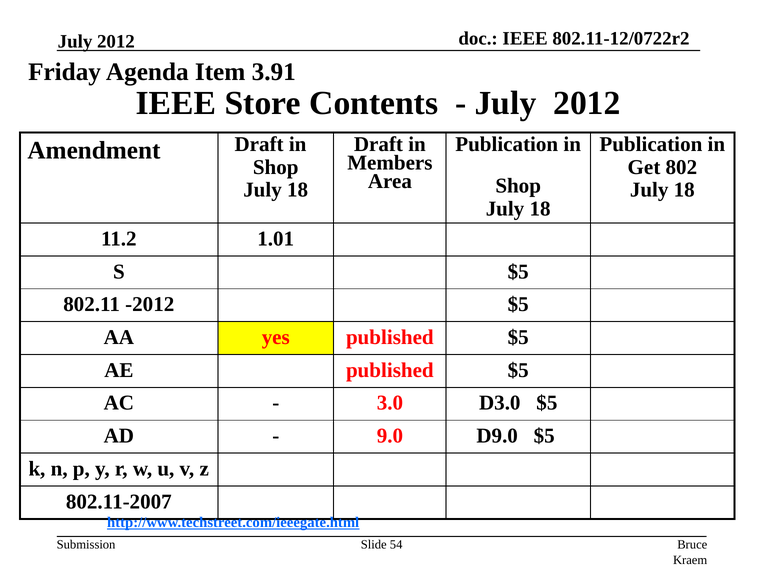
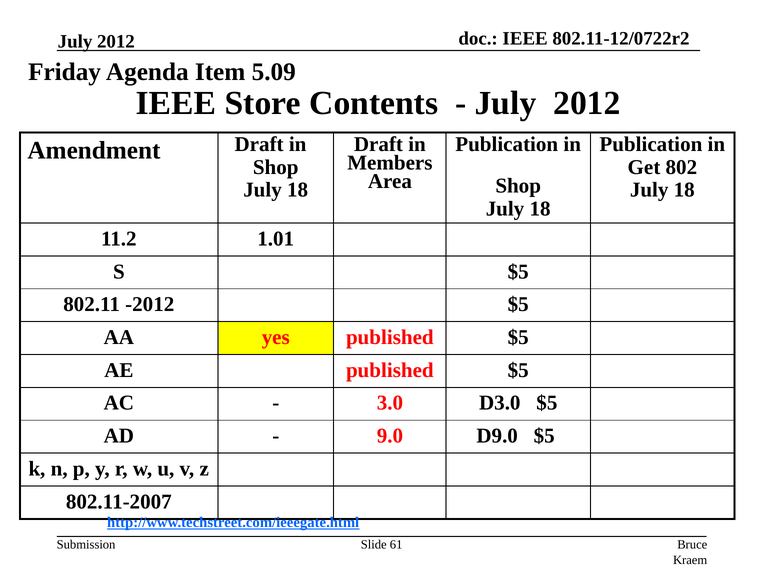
3.91: 3.91 -> 5.09 (274, 72)
54: 54 -> 61 (396, 545)
